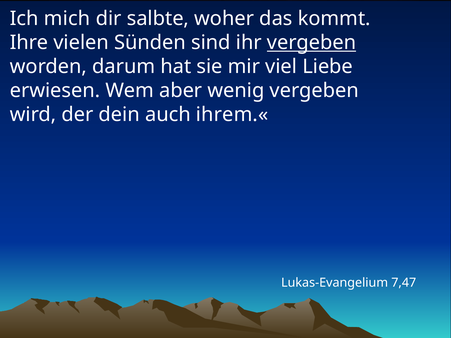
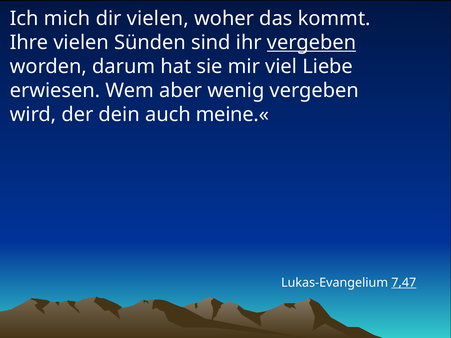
dir salbte: salbte -> vielen (158, 18)
ihrem.«: ihrem.« -> meine.« (232, 115)
7,47 underline: none -> present (404, 283)
